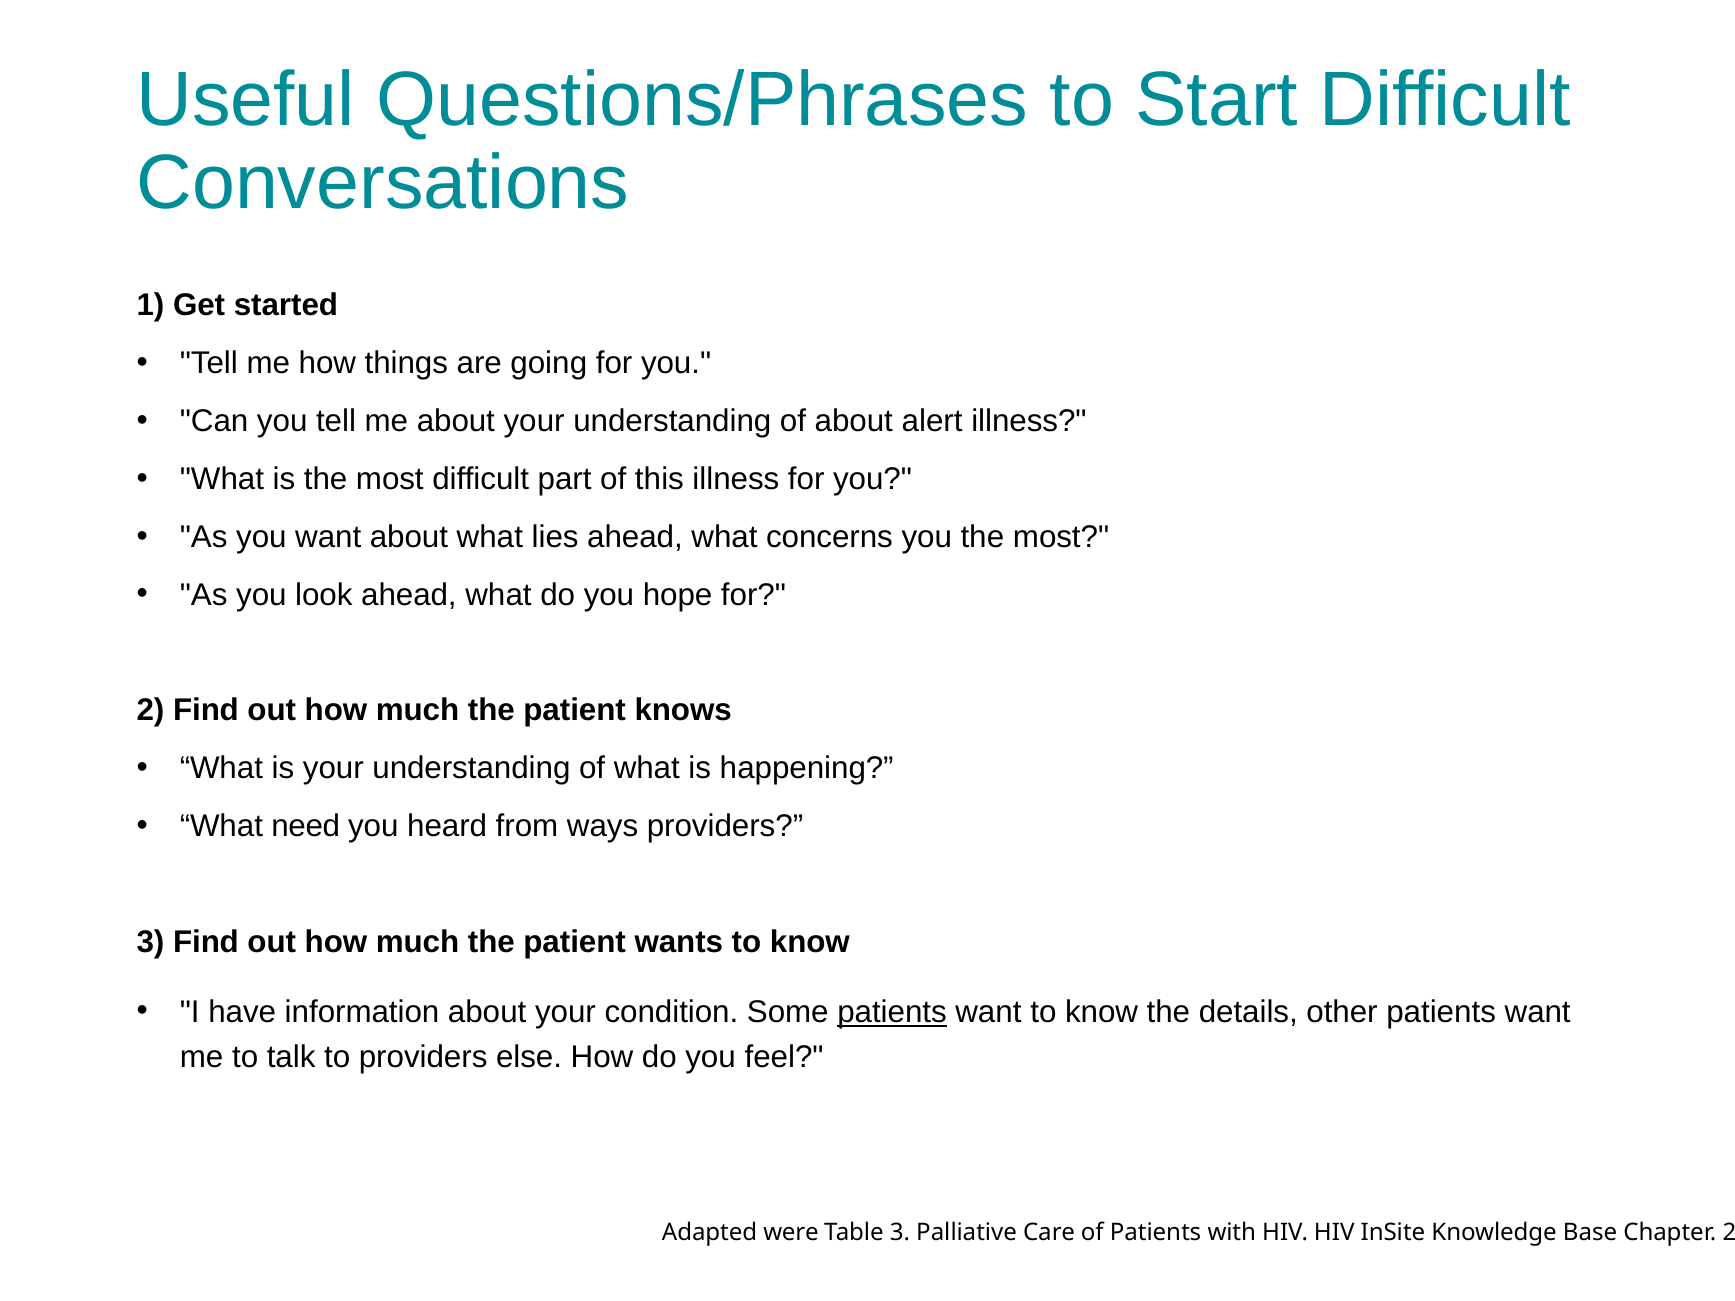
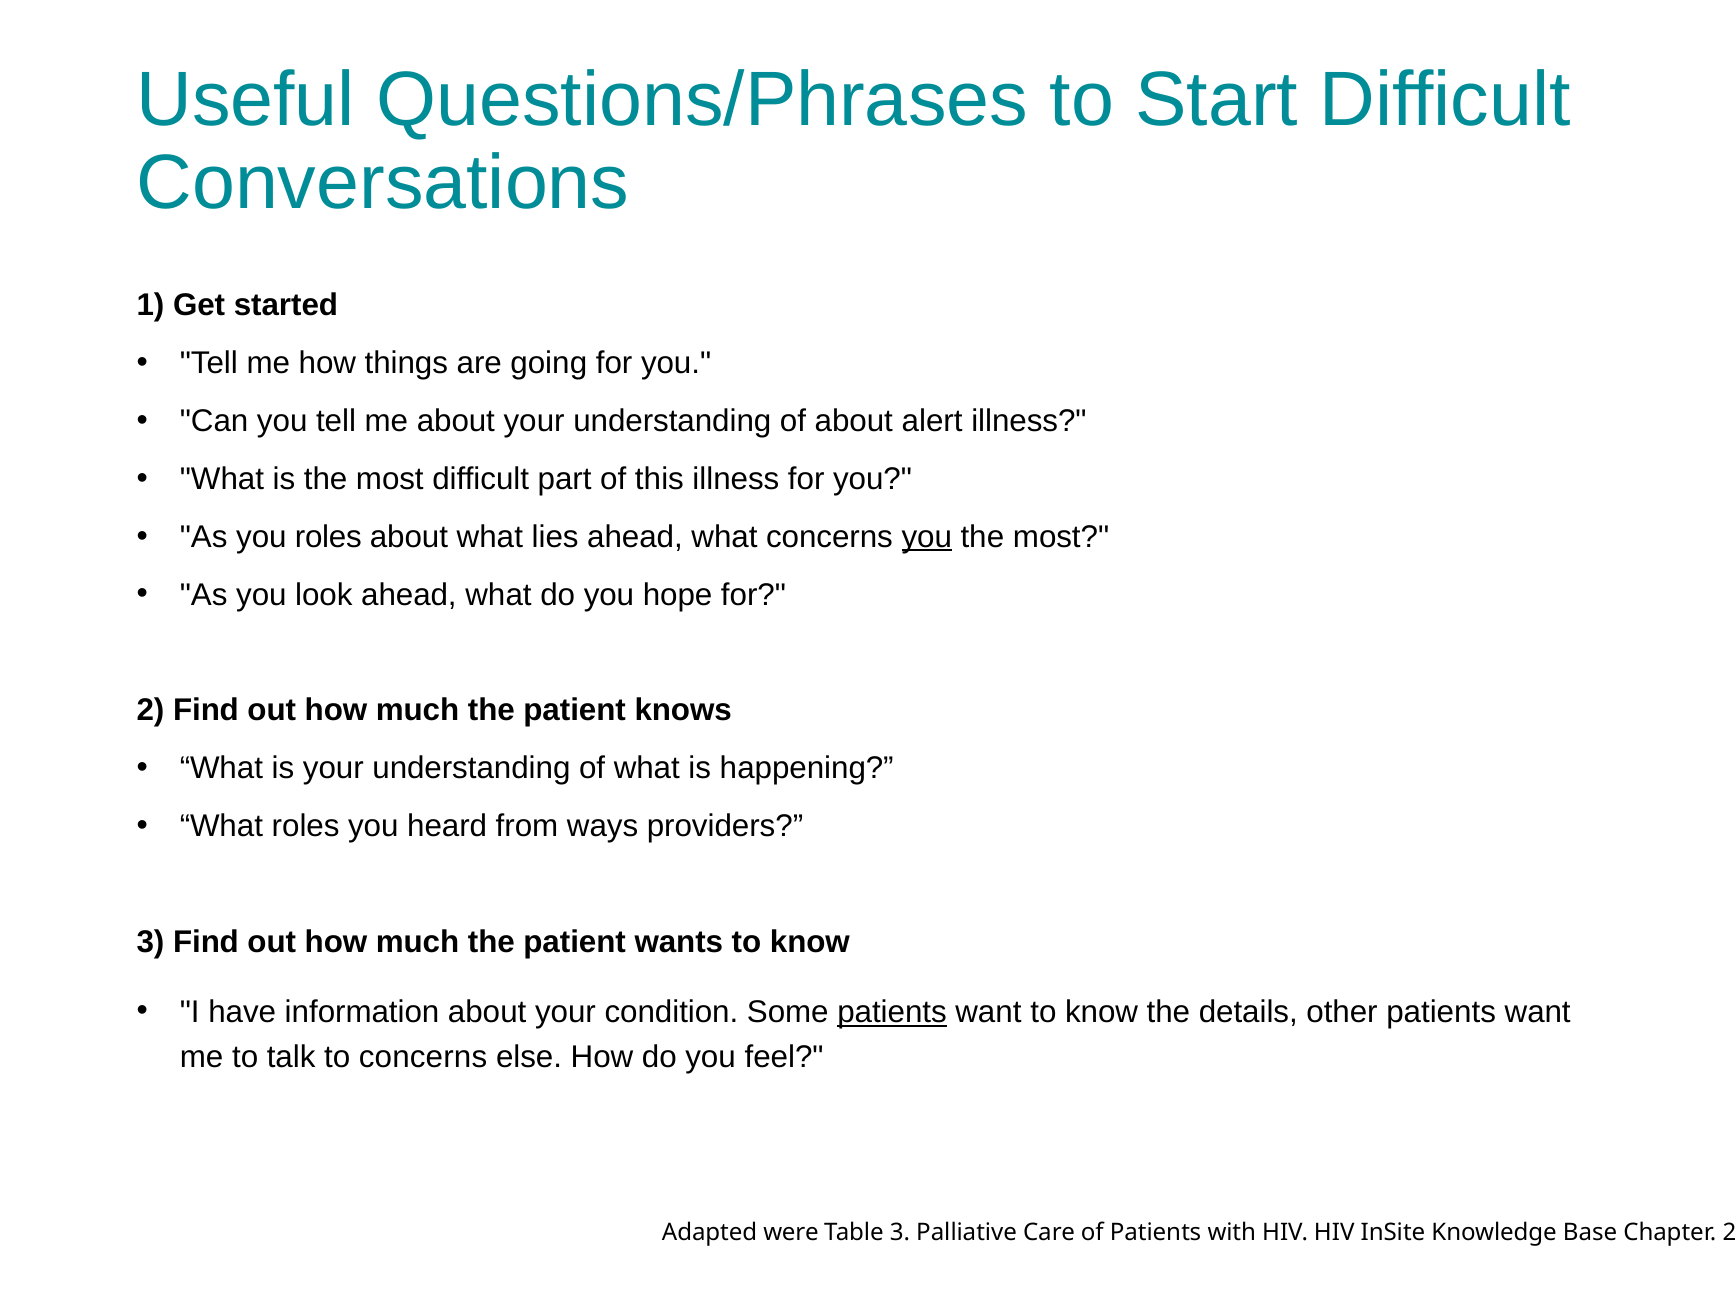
you want: want -> roles (328, 537)
you underline: none -> present (927, 537)
What need: need -> roles (306, 827)
to providers: providers -> concerns (423, 1057)
